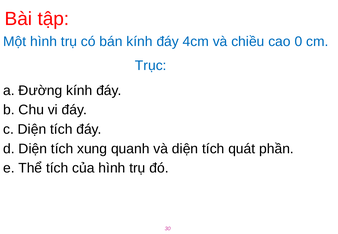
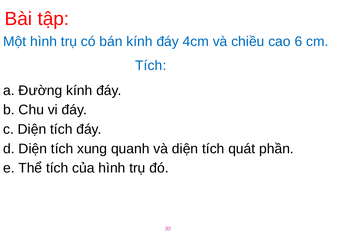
0: 0 -> 6 (298, 42)
Trục: Trục -> Tích (151, 65)
